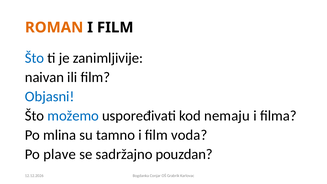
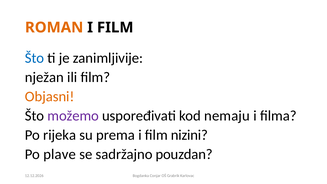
naivan: naivan -> nježan (44, 77)
Objasni colour: blue -> orange (50, 96)
možemo colour: blue -> purple (73, 116)
mlina: mlina -> rijeka (60, 135)
tamno: tamno -> prema (116, 135)
voda: voda -> nizini (189, 135)
